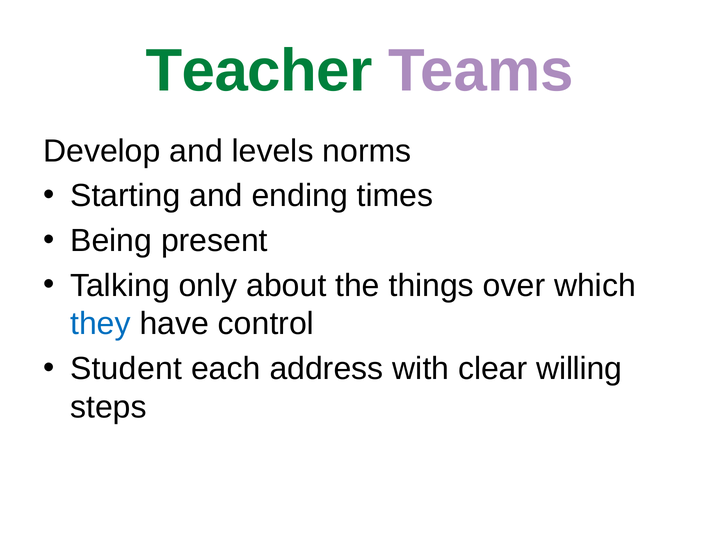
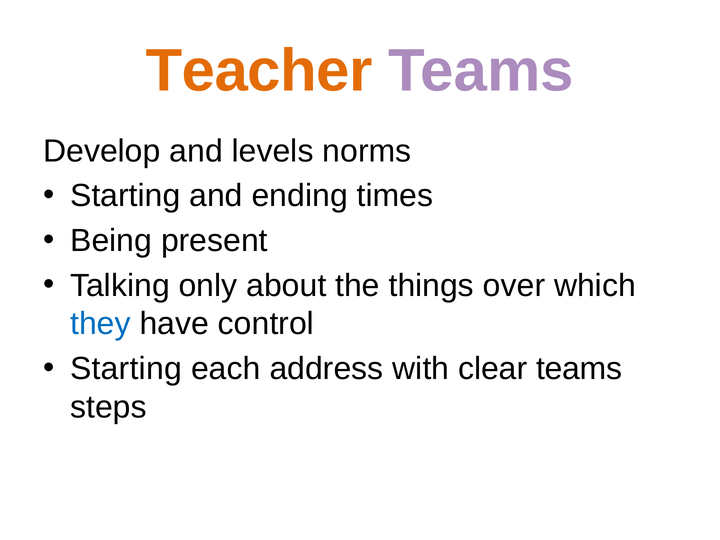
Teacher colour: green -> orange (259, 71)
Student: Student -> Starting (126, 369)
clear willing: willing -> teams (579, 369)
